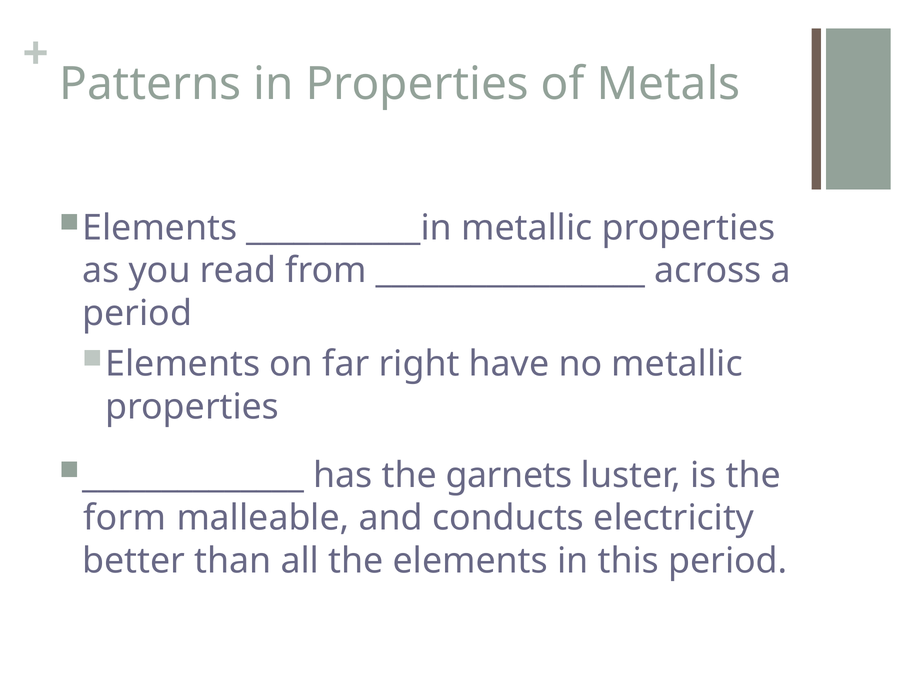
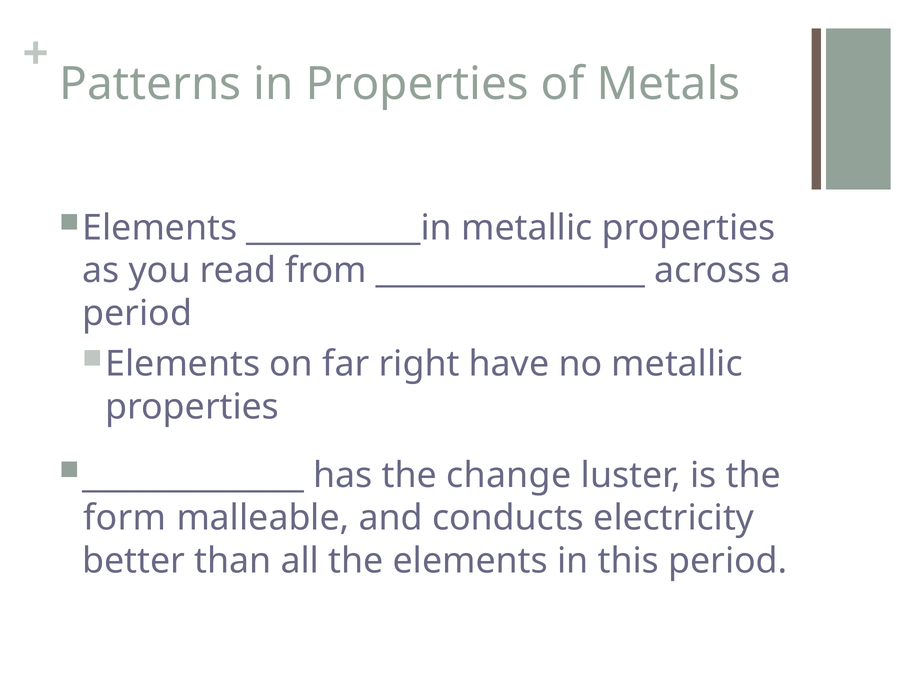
garnets: garnets -> change (509, 475)
